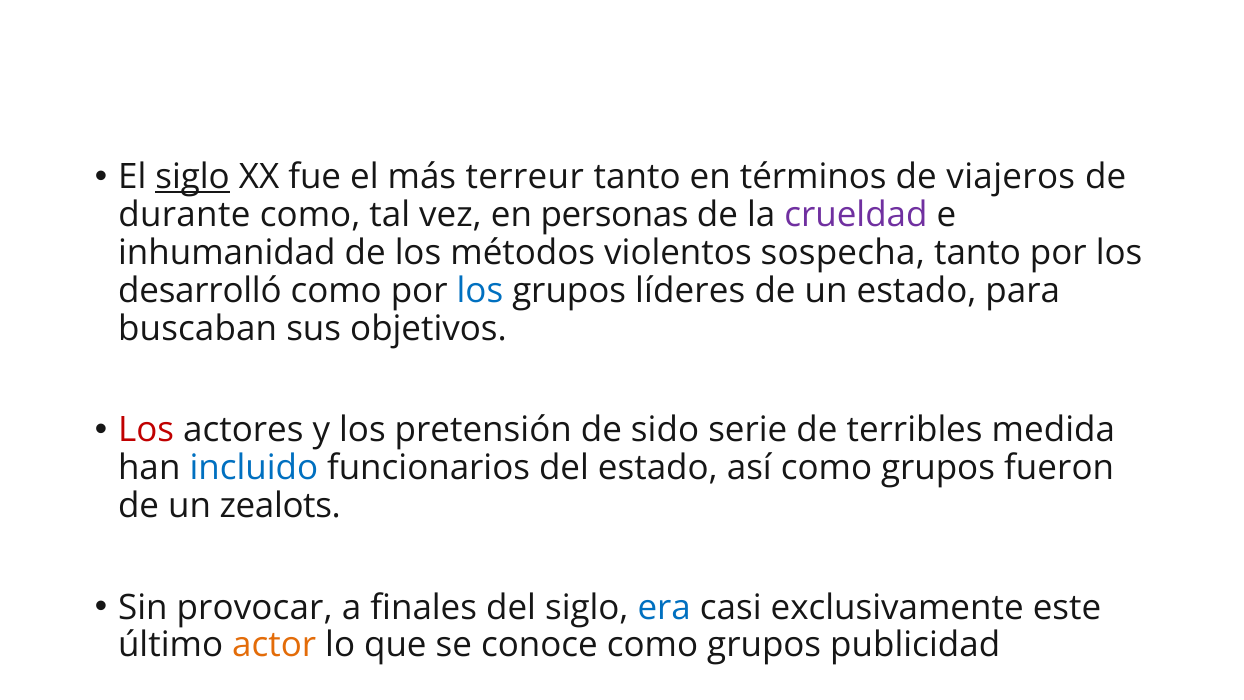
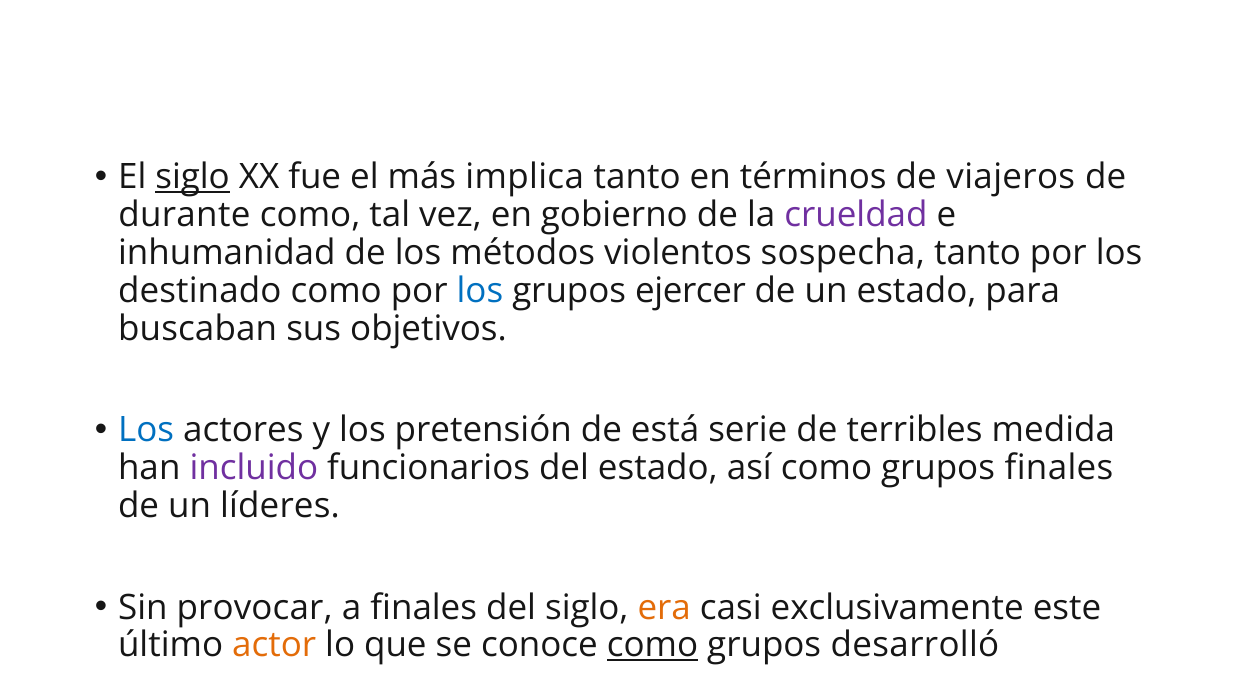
terreur: terreur -> implica (525, 177)
personas: personas -> gobierno (614, 215)
desarrolló: desarrolló -> destinado (200, 291)
líderes: líderes -> ejercer (690, 291)
Los colour: red -> blue (146, 430)
sido: sido -> está (665, 430)
incluido colour: blue -> purple (254, 468)
grupos fueron: fueron -> finales (1059, 468)
zealots: zealots -> líderes (280, 506)
era colour: blue -> orange (664, 607)
como underline: none -> present (653, 645)
publicidad: publicidad -> desarrolló (915, 645)
